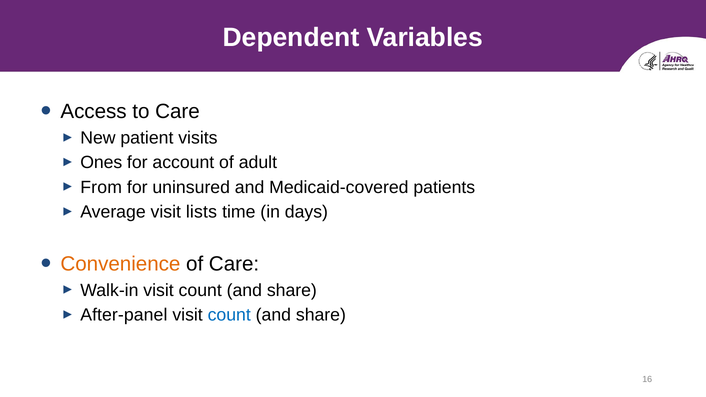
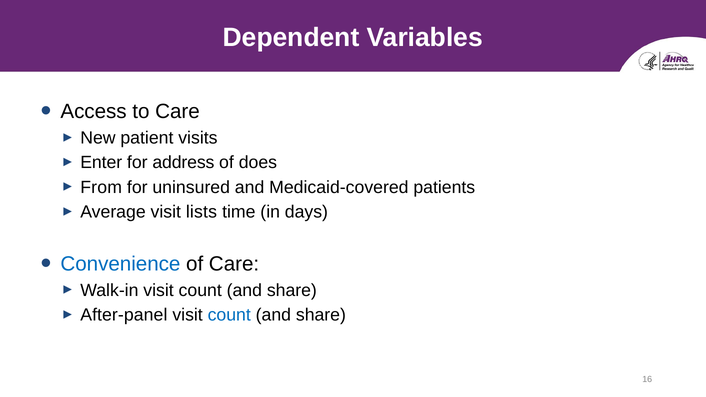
Ones: Ones -> Enter (101, 163)
account: account -> address (183, 163)
adult: adult -> does (258, 163)
Convenience colour: orange -> blue (120, 264)
